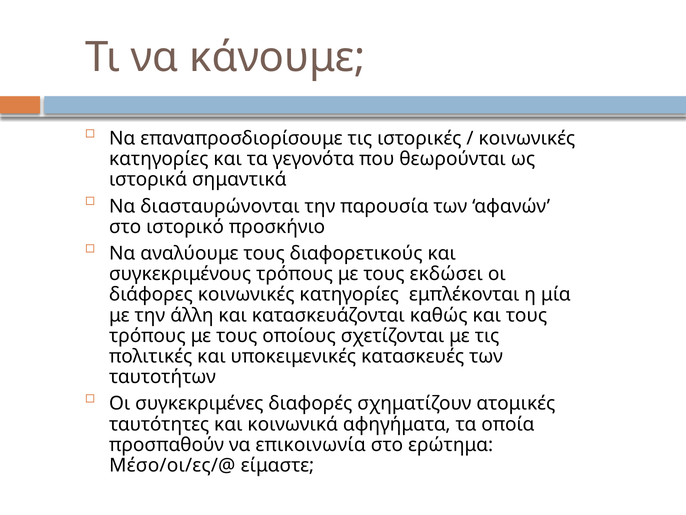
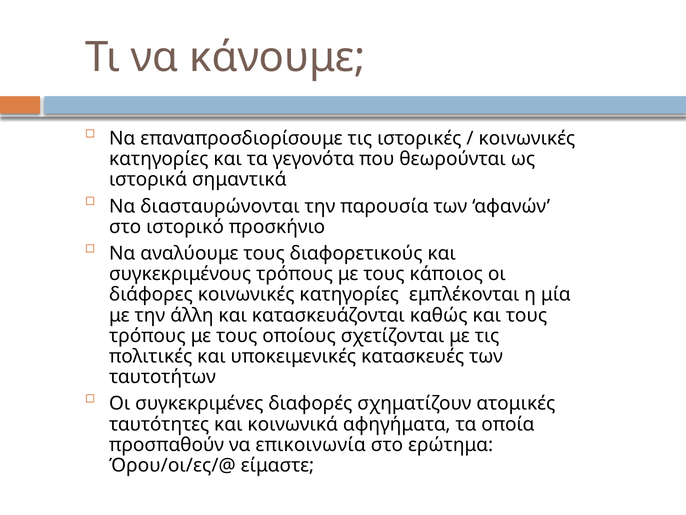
εκδώσει: εκδώσει -> κάποιος (446, 274)
Μέσο/οι/ες/@: Μέσο/οι/ες/@ -> Όρου/οι/ες/@ (172, 465)
